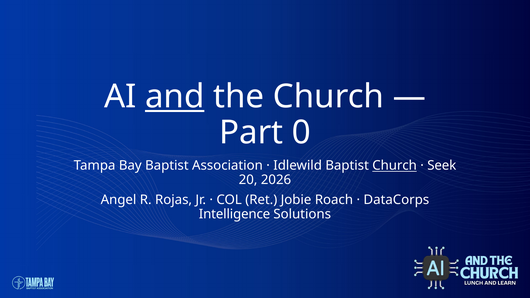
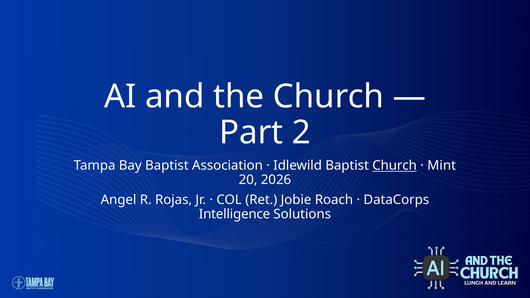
and underline: present -> none (175, 97)
0: 0 -> 2 (301, 132)
Seek: Seek -> Mint (442, 166)
